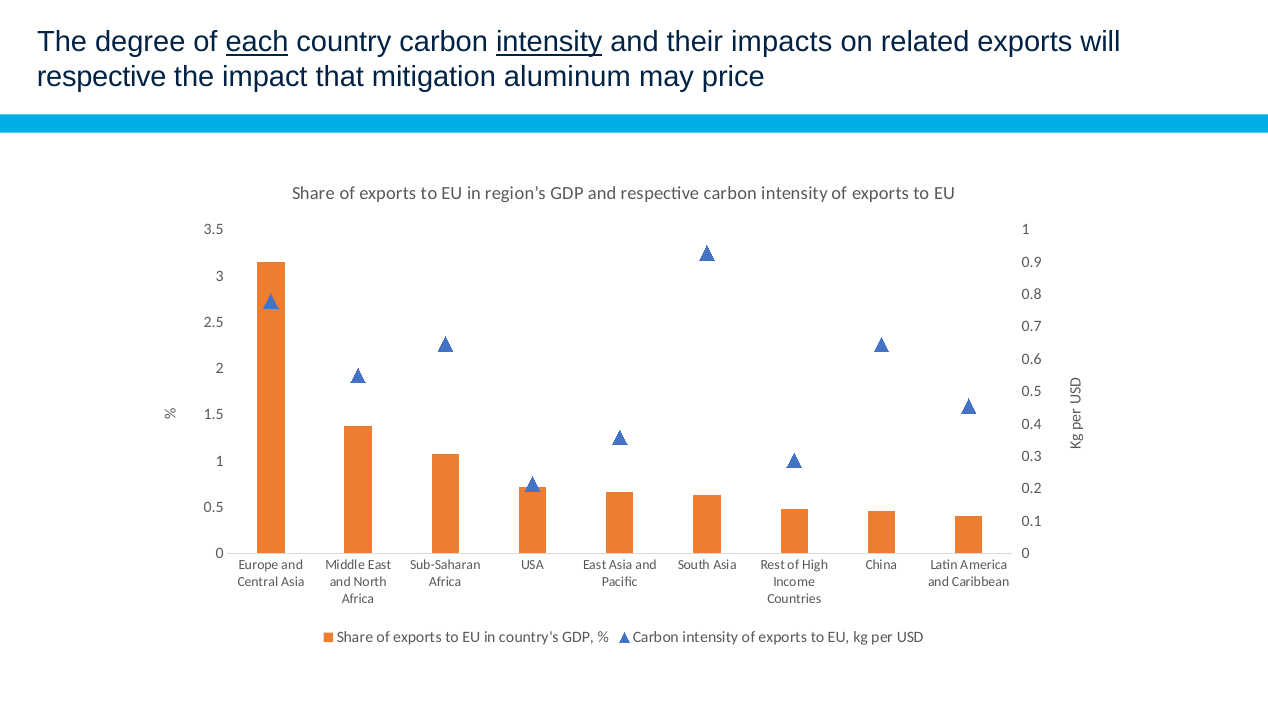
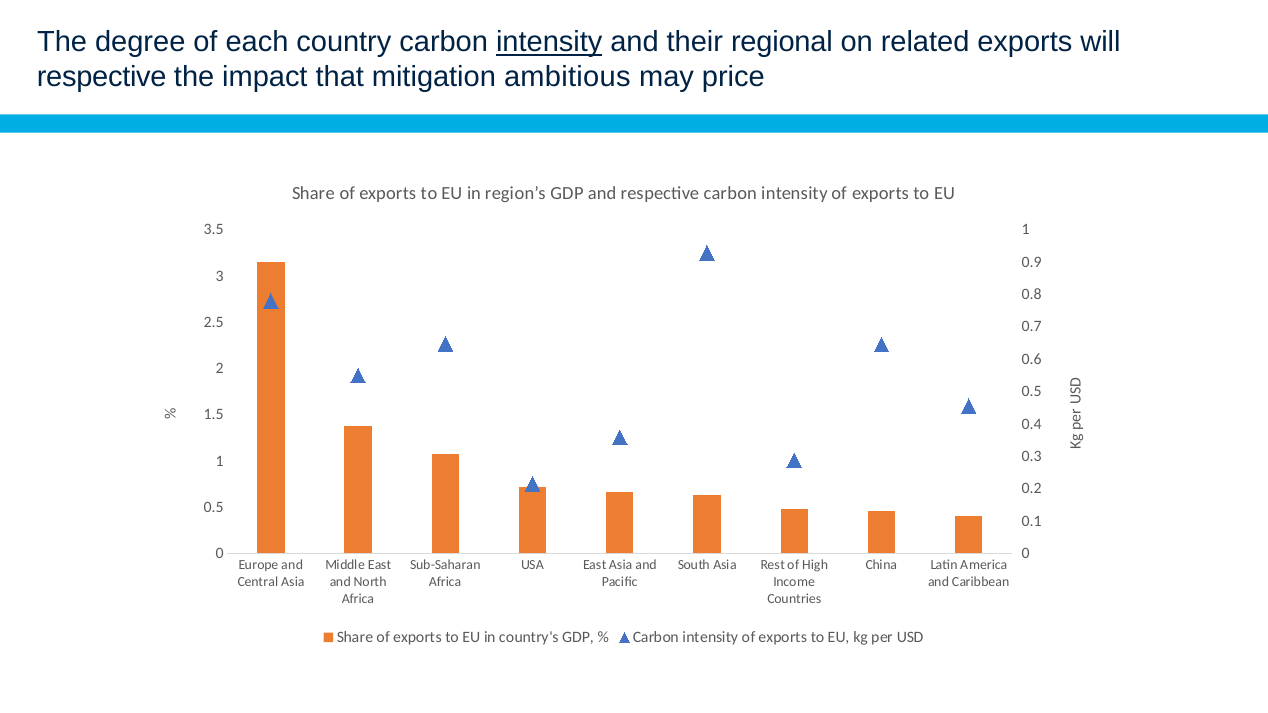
each underline: present -> none (257, 42)
impacts: impacts -> regional (782, 42)
aluminum: aluminum -> ambitious (567, 77)
